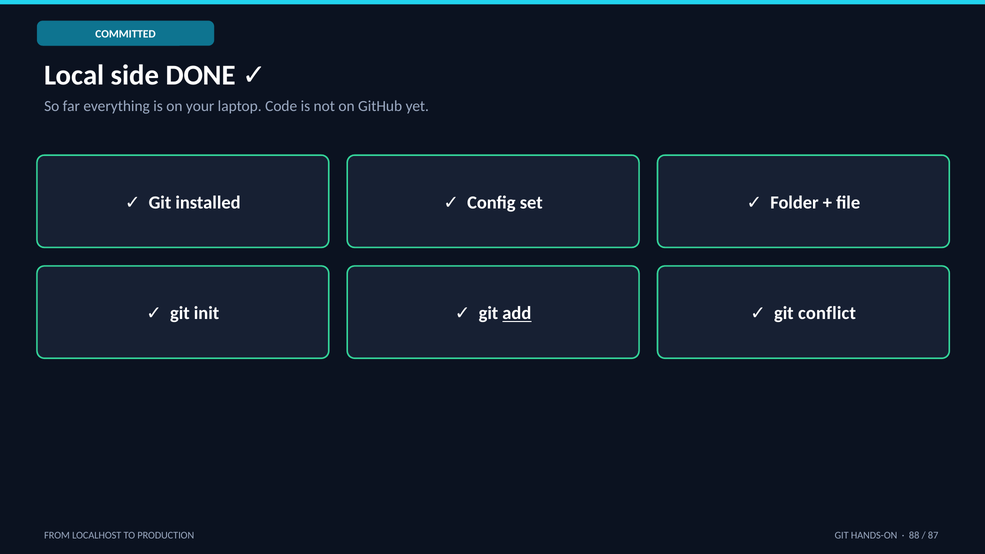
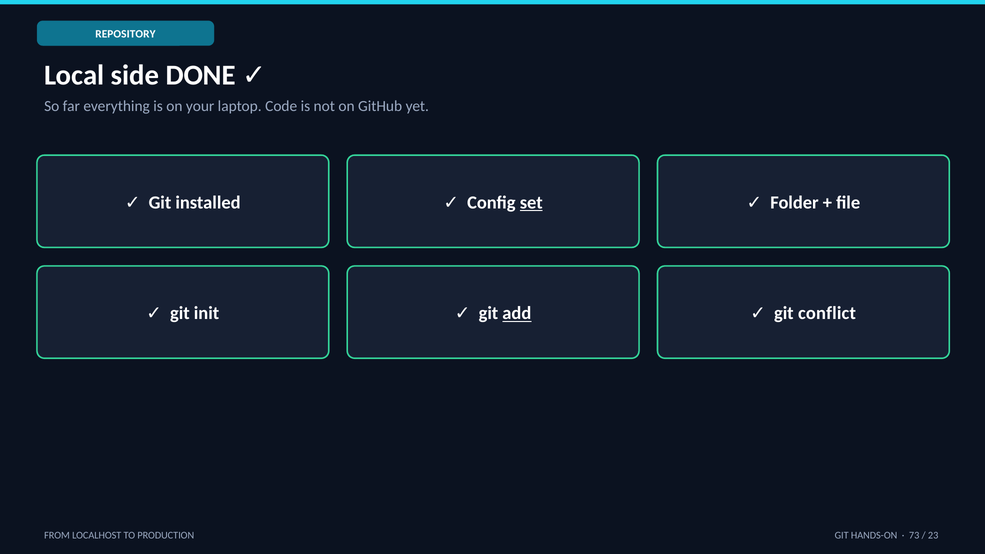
COMMITTED: COMMITTED -> REPOSITORY (125, 34)
set underline: none -> present (531, 203)
88: 88 -> 73 (914, 536)
87: 87 -> 23 (933, 536)
